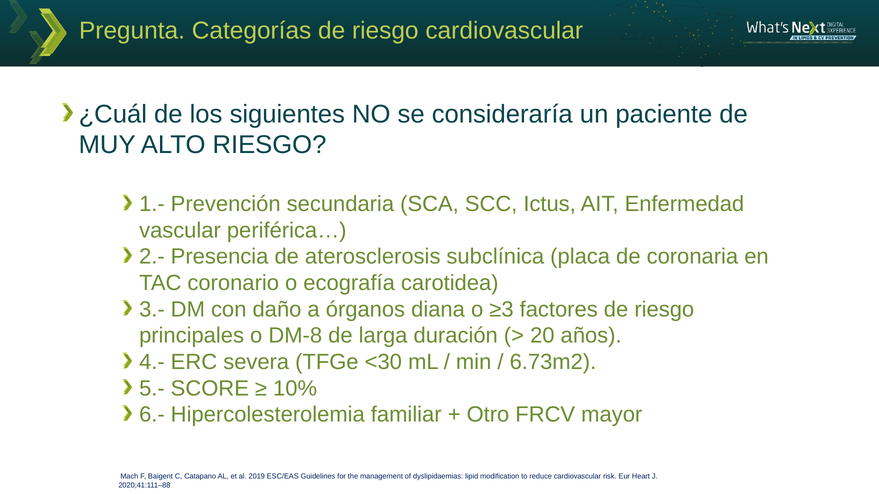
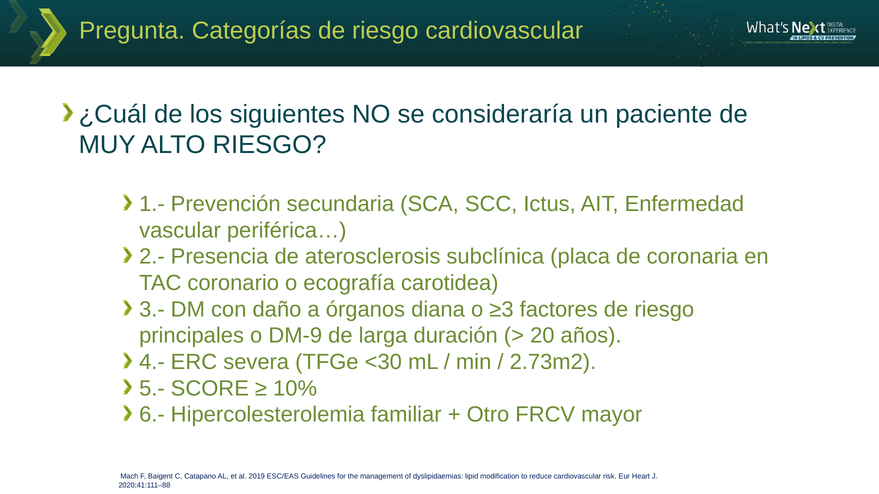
DM-8: DM-8 -> DM-9 (295, 336)
6.73m2: 6.73m2 -> 2.73m2 (553, 362)
